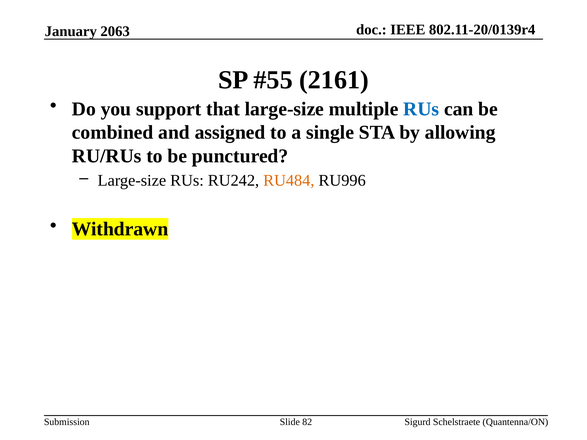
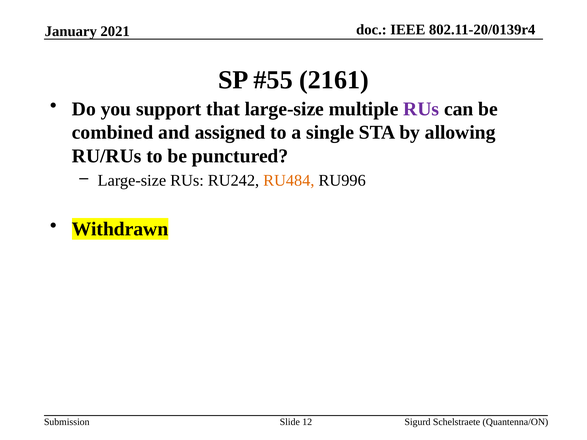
2063: 2063 -> 2021 (115, 31)
RUs colour: blue -> purple (421, 109)
82: 82 -> 12 (307, 422)
